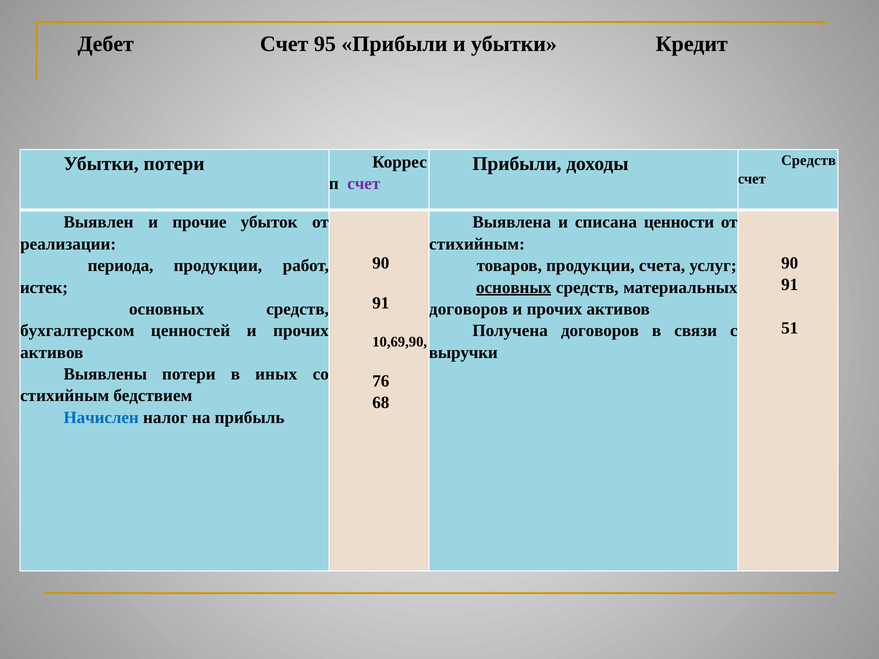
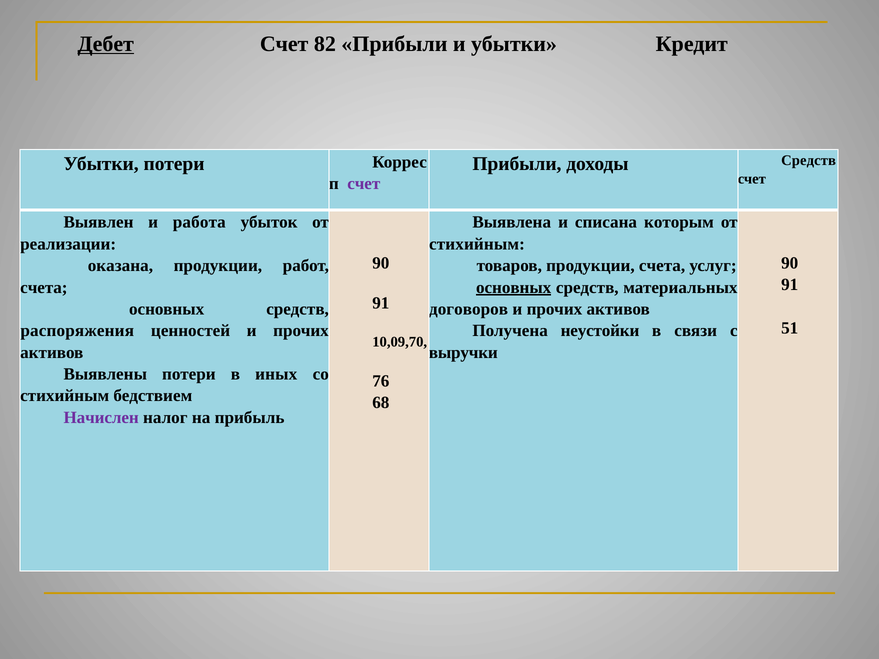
Дебет underline: none -> present (106, 44)
95: 95 -> 82 (325, 44)
прочие: прочие -> работа (199, 222)
ценности: ценности -> которым (679, 222)
периода: периода -> оказана (120, 266)
истек: истек -> счета (44, 288)
бухгалтерском: бухгалтерском -> распоряжения (77, 331)
Получена договоров: договоров -> неустойки (600, 331)
10,69,90: 10,69,90 -> 10,09,70 (400, 342)
Начислен colour: blue -> purple (101, 418)
